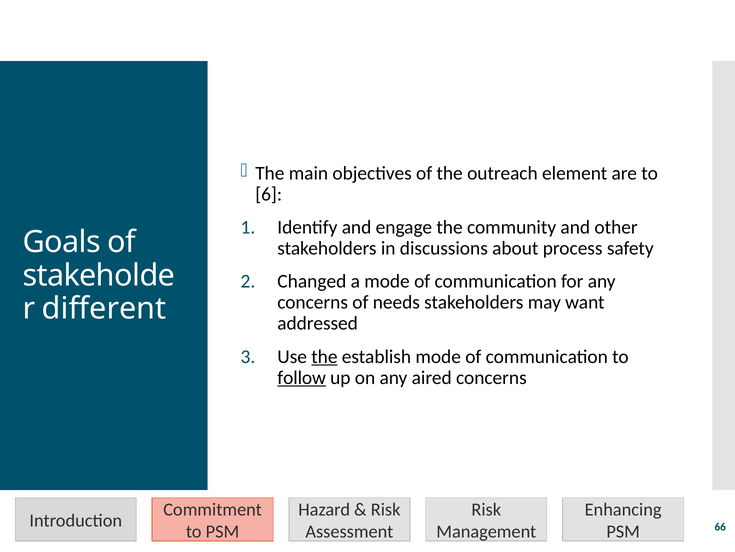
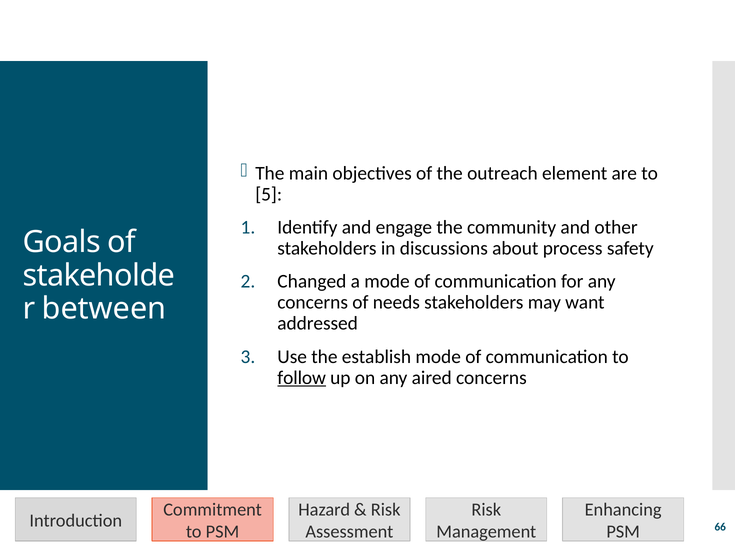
6: 6 -> 5 (269, 194)
different: different -> between (104, 308)
the underline: present -> none (324, 356)
